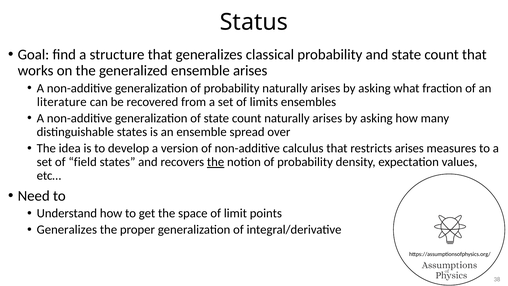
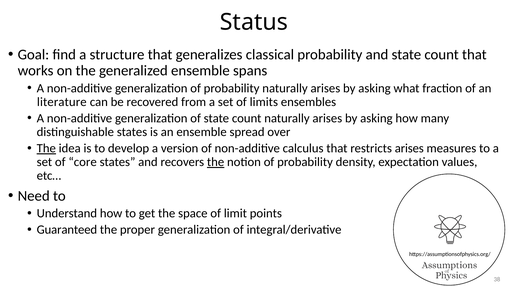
ensemble arises: arises -> spans (250, 71)
The underline: none -> present (46, 148)
field: field -> core (83, 162)
Generalizes: Generalizes -> Guaranteed (67, 230)
